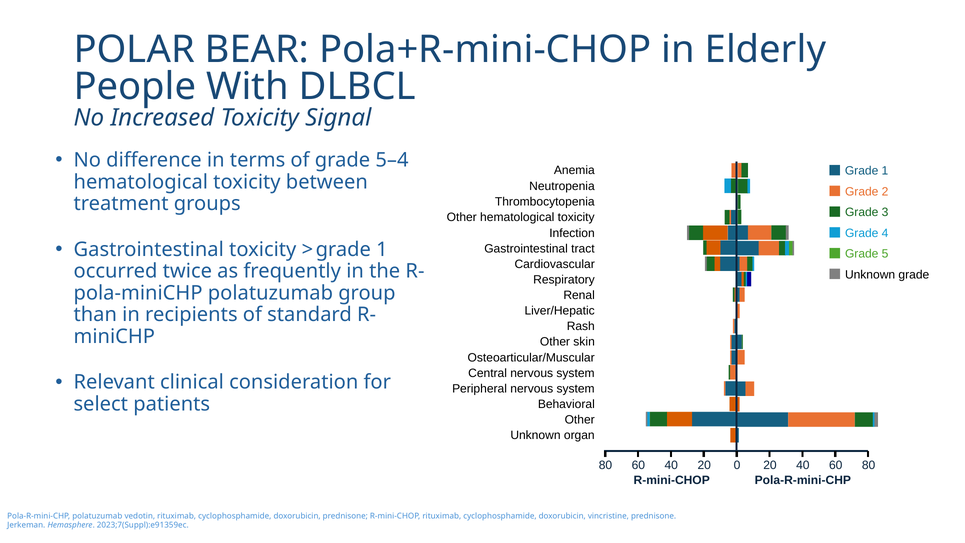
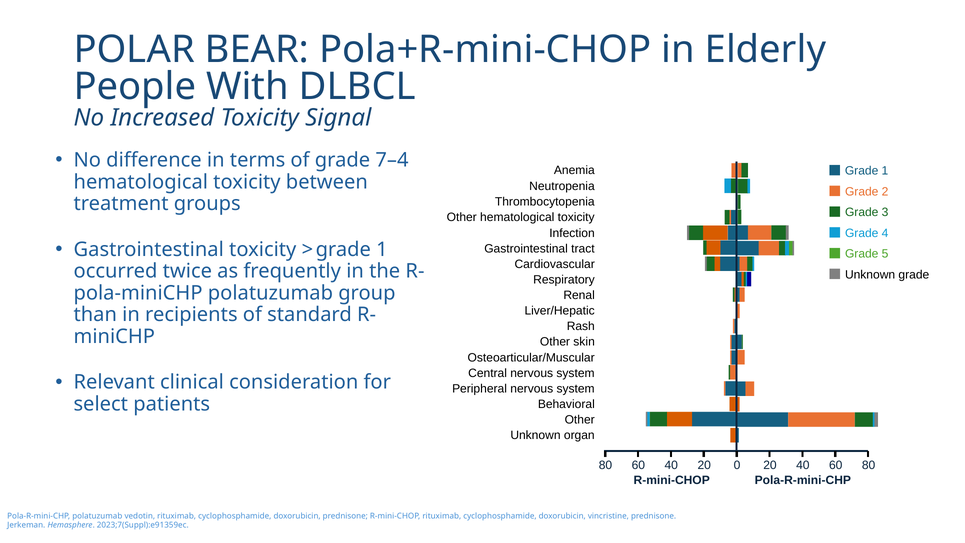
5–4: 5–4 -> 7–4 (392, 160)
